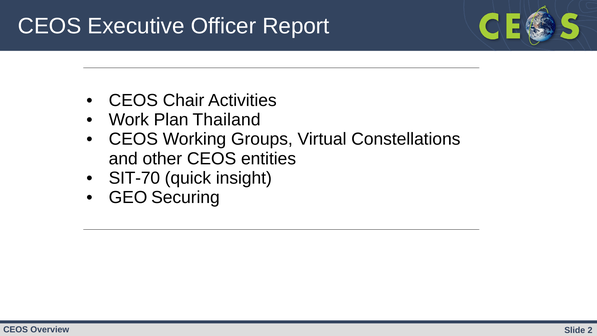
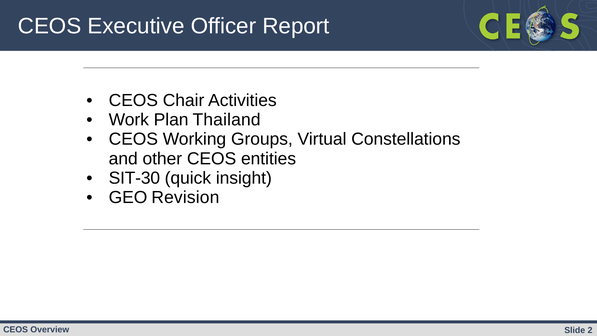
SIT-70: SIT-70 -> SIT-30 (134, 178)
Securing: Securing -> Revision (185, 197)
